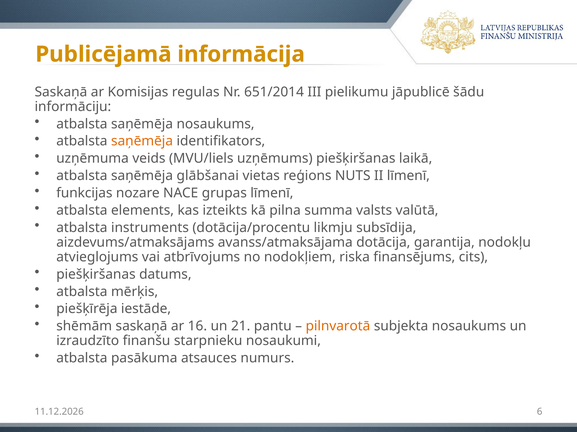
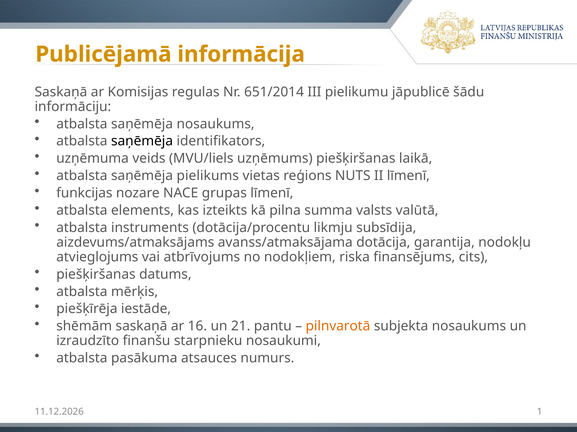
saņēmēja colour: orange -> black (142, 141)
glābšanai: glābšanai -> pielikums (208, 176)
6: 6 -> 1 (540, 412)
